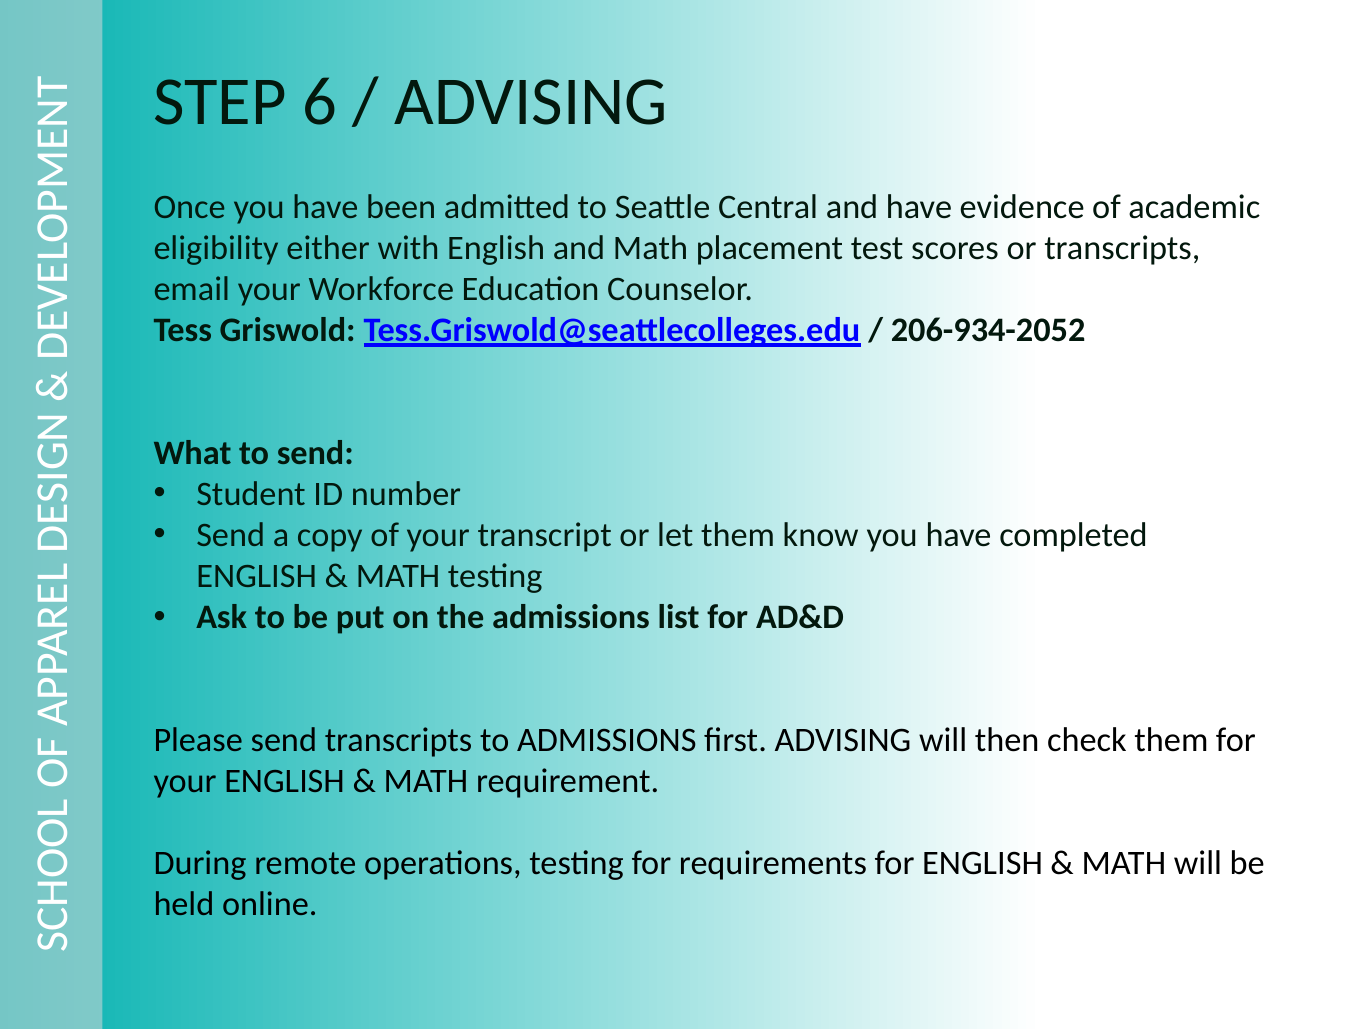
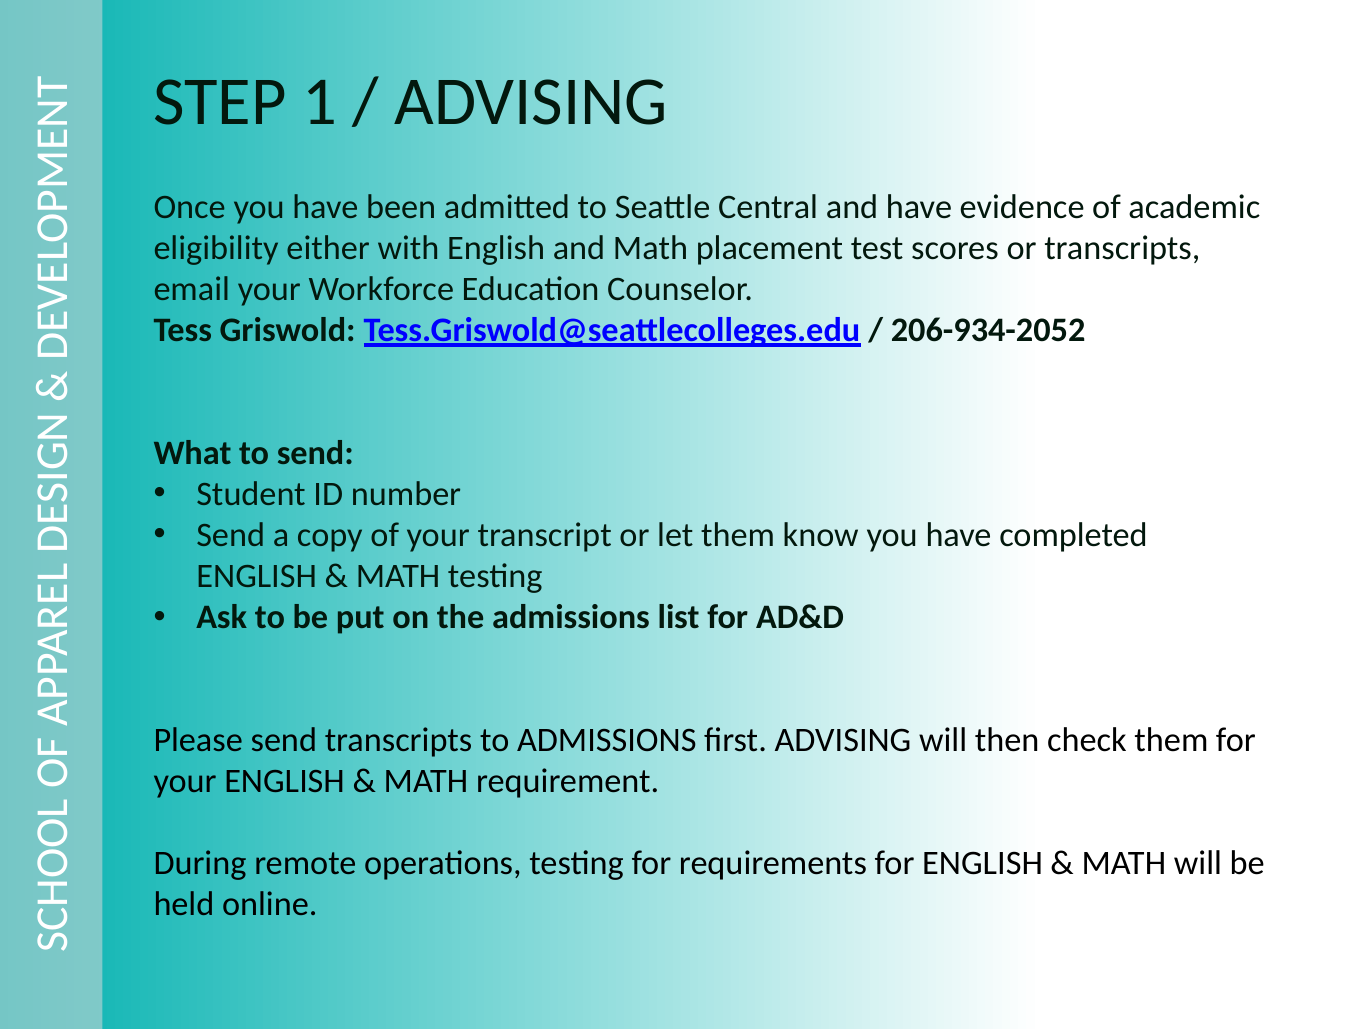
6: 6 -> 1 (320, 101)
